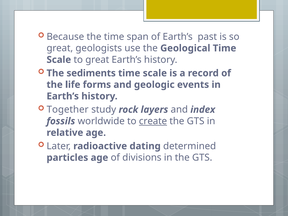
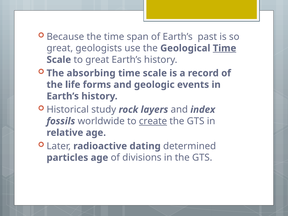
Time underline: none -> present (225, 48)
sediments: sediments -> absorbing (91, 73)
Together: Together -> Historical (68, 110)
